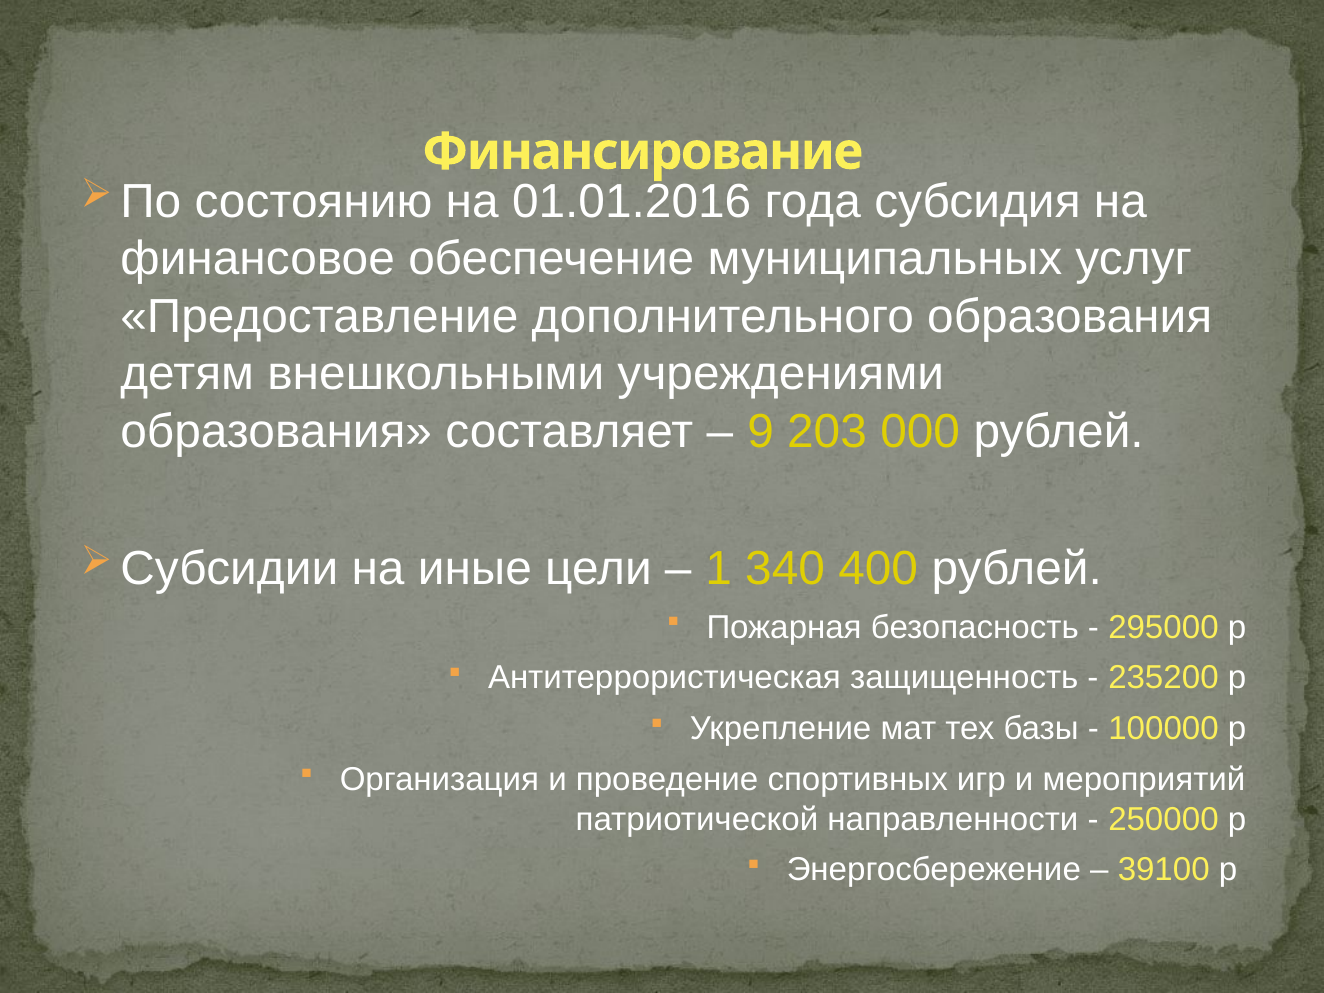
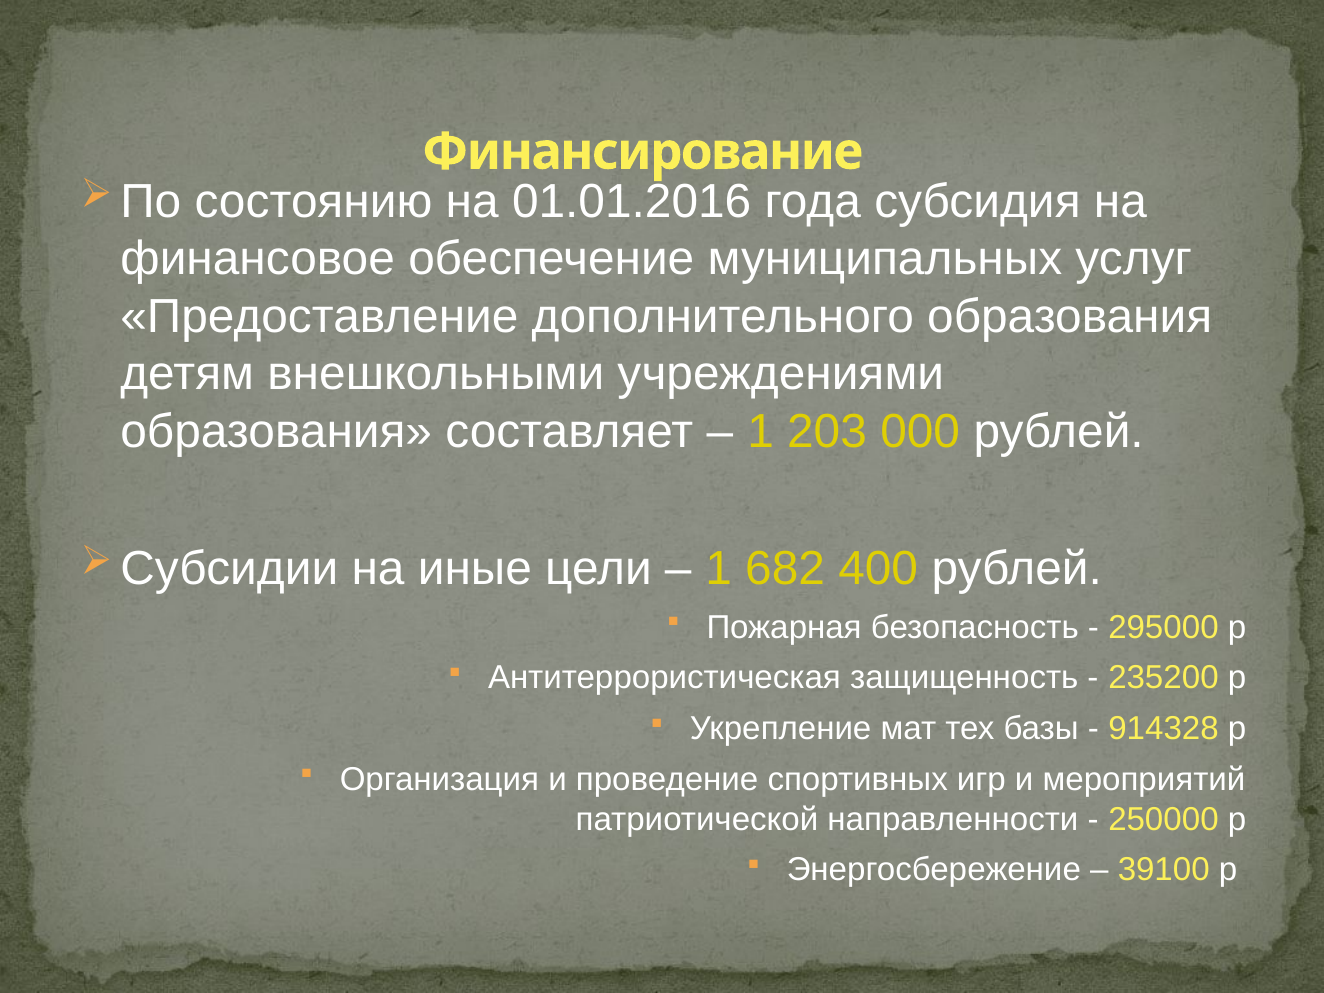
9: 9 -> 1 (761, 431)
340: 340 -> 682 (785, 569)
100000: 100000 -> 914328 (1164, 729)
